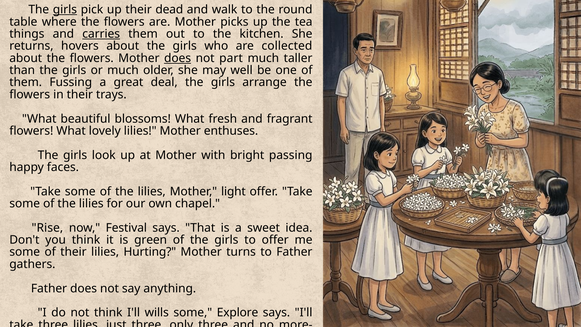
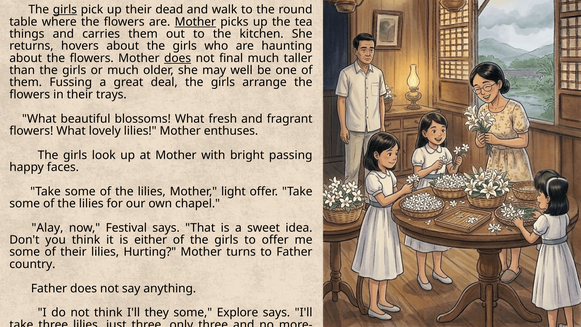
Mother underline: none -> present (195, 22)
carries underline: present -> none (101, 34)
collected: collected -> haunting (287, 46)
part: part -> final (231, 58)
Rise: Rise -> Alay (47, 228)
green: green -> either (151, 240)
gathers: gathers -> country (32, 264)
wills: wills -> they (157, 312)
